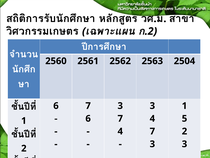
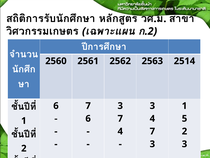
2504: 2504 -> 2514 (184, 61)
